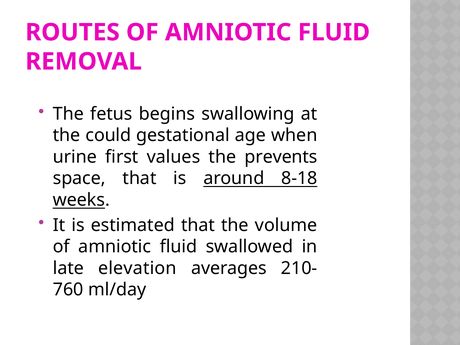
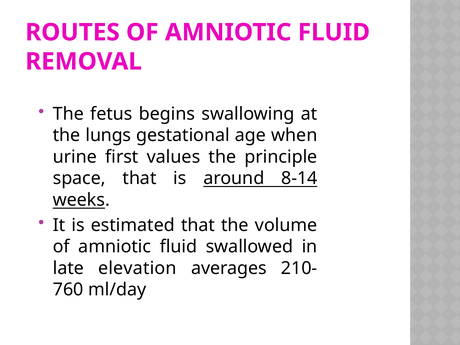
could: could -> lungs (108, 135)
prevents: prevents -> principle (281, 157)
8-18: 8-18 -> 8-14 (299, 178)
